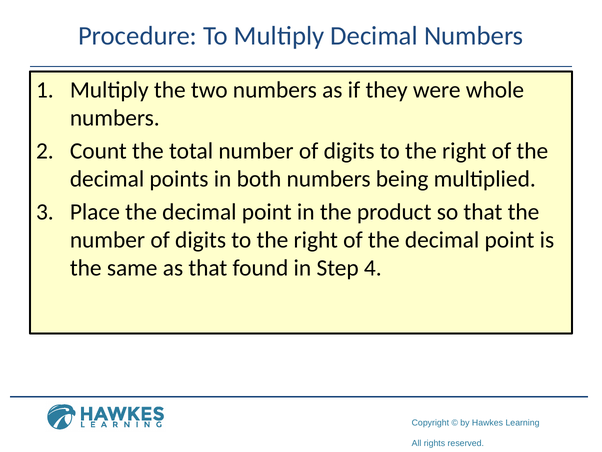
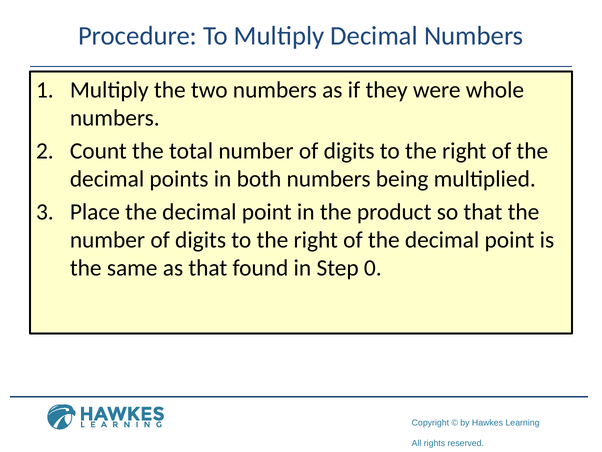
4: 4 -> 0 (373, 268)
